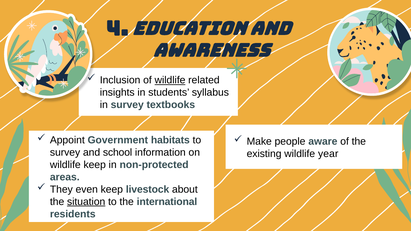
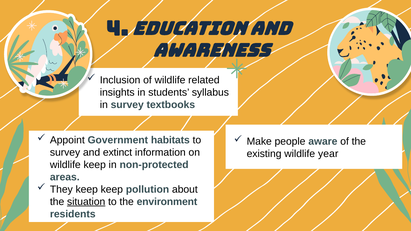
wildlife underline: present -> none (170, 80)
school: school -> extinct (118, 153)
They even: even -> keep (87, 190)
livestock: livestock -> pollution (148, 190)
international: international -> environment (167, 202)
